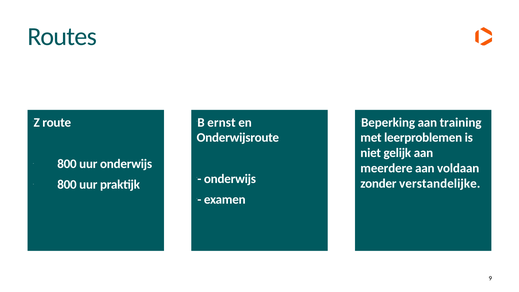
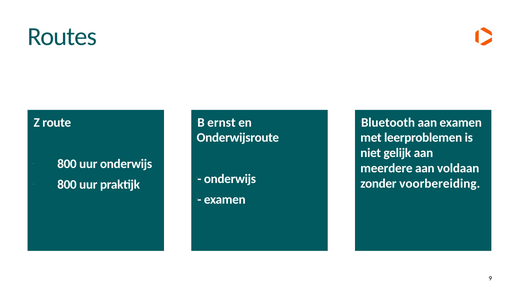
Beperking: Beperking -> Bluetooth (388, 122)
aan training: training -> examen (461, 122)
verstandelijke: verstandelijke -> voorbereiding (440, 183)
